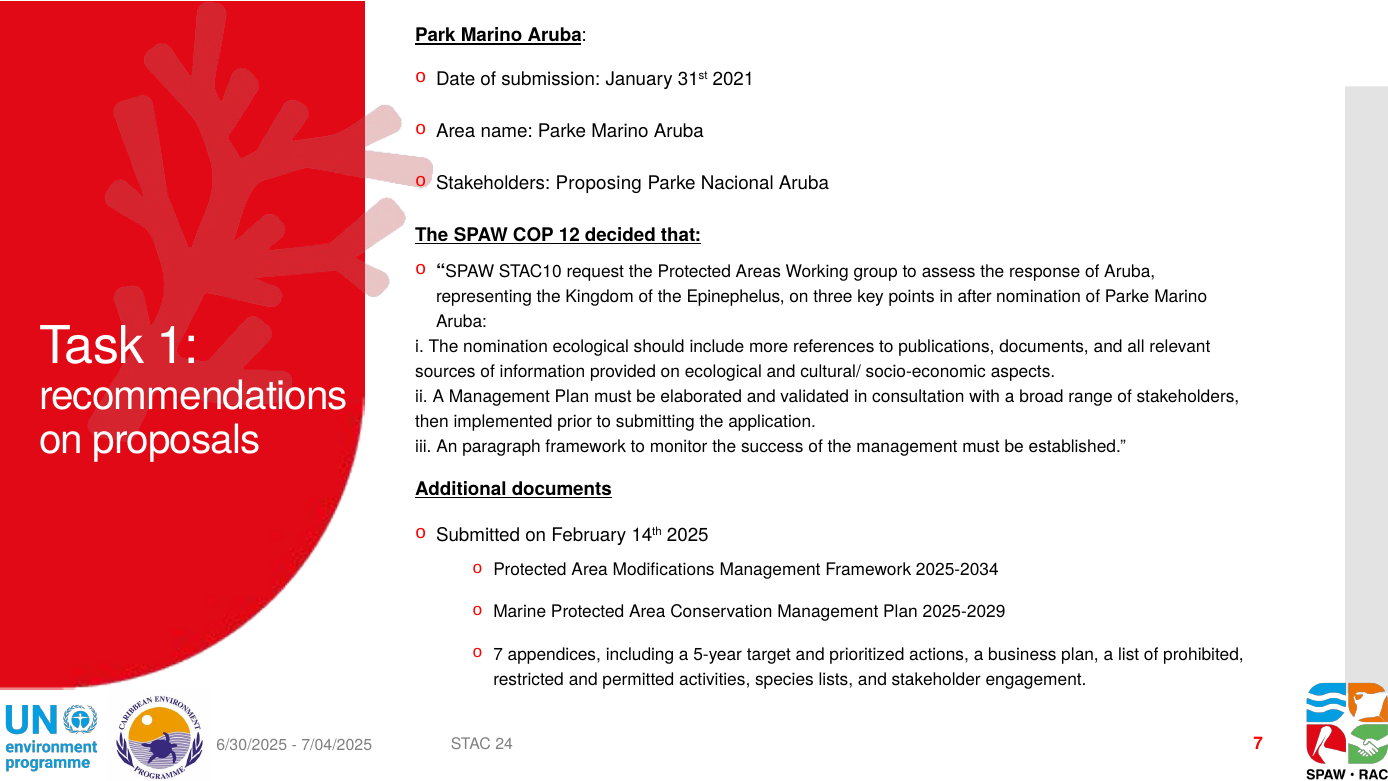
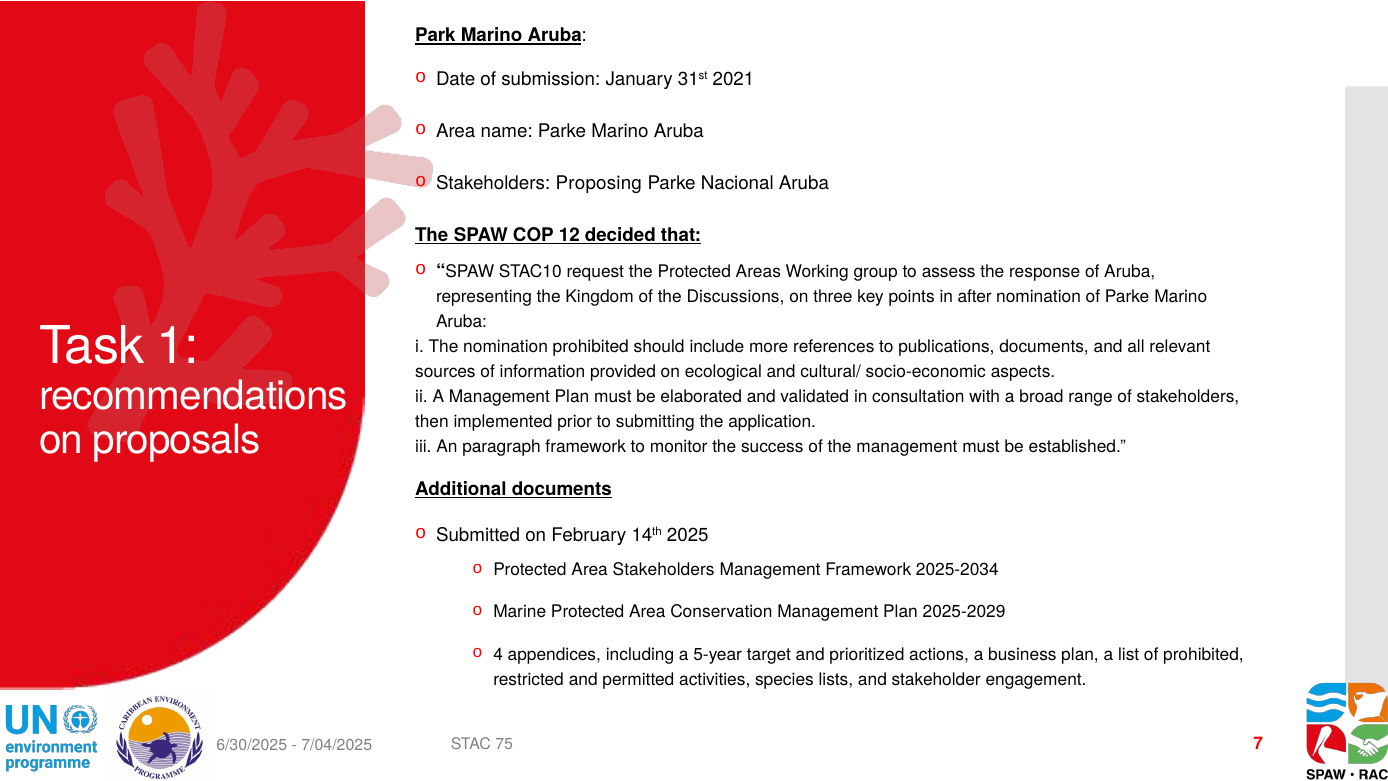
Epinephelus: Epinephelus -> Discussions (736, 297)
nomination ecological: ecological -> prohibited (591, 347)
Area Modifications: Modifications -> Stakeholders (664, 570)
7: 7 -> 4 (498, 654)
24: 24 -> 75 (504, 744)
